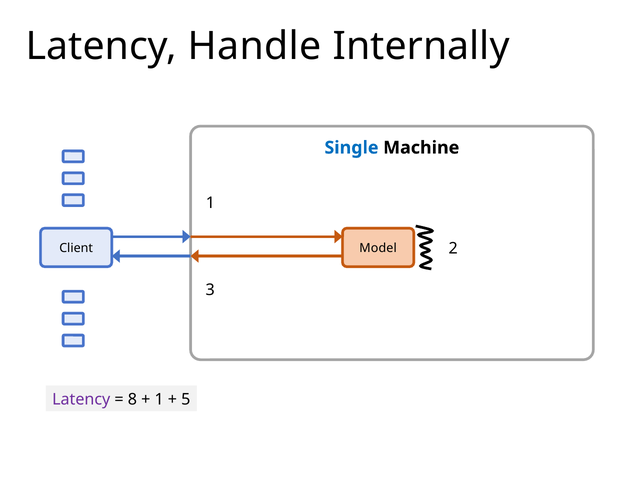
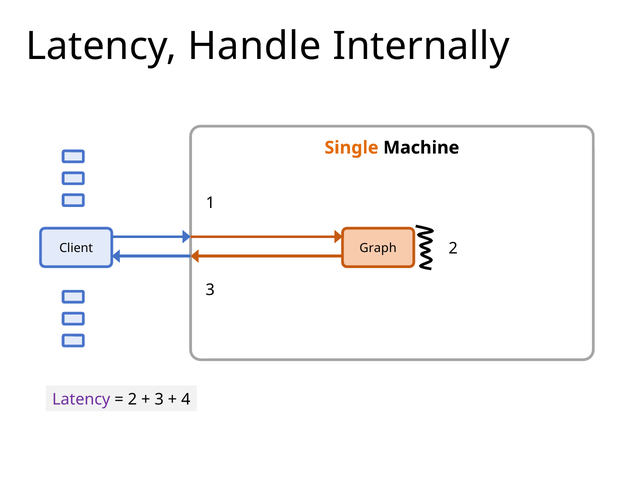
Single colour: blue -> orange (351, 148)
Model: Model -> Graph (378, 248)
8: 8 -> 2 (132, 400)
1: 1 -> 3 (159, 400)
5: 5 -> 4 (186, 400)
